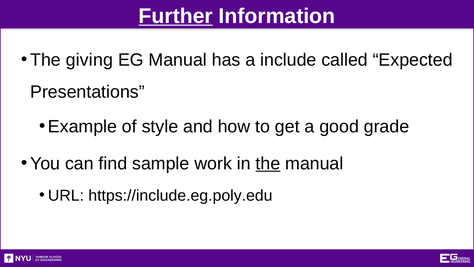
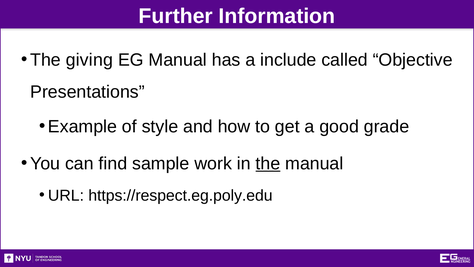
Further underline: present -> none (176, 16)
Expected: Expected -> Objective (413, 60)
https://include.eg.poly.edu: https://include.eg.poly.edu -> https://respect.eg.poly.edu (180, 195)
